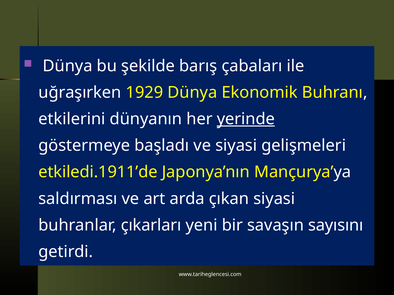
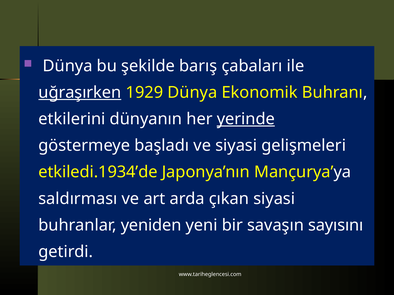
uğraşırken underline: none -> present (80, 93)
etkiledi.1911’de: etkiledi.1911’de -> etkiledi.1934’de (98, 172)
çıkarları: çıkarları -> yeniden (151, 226)
